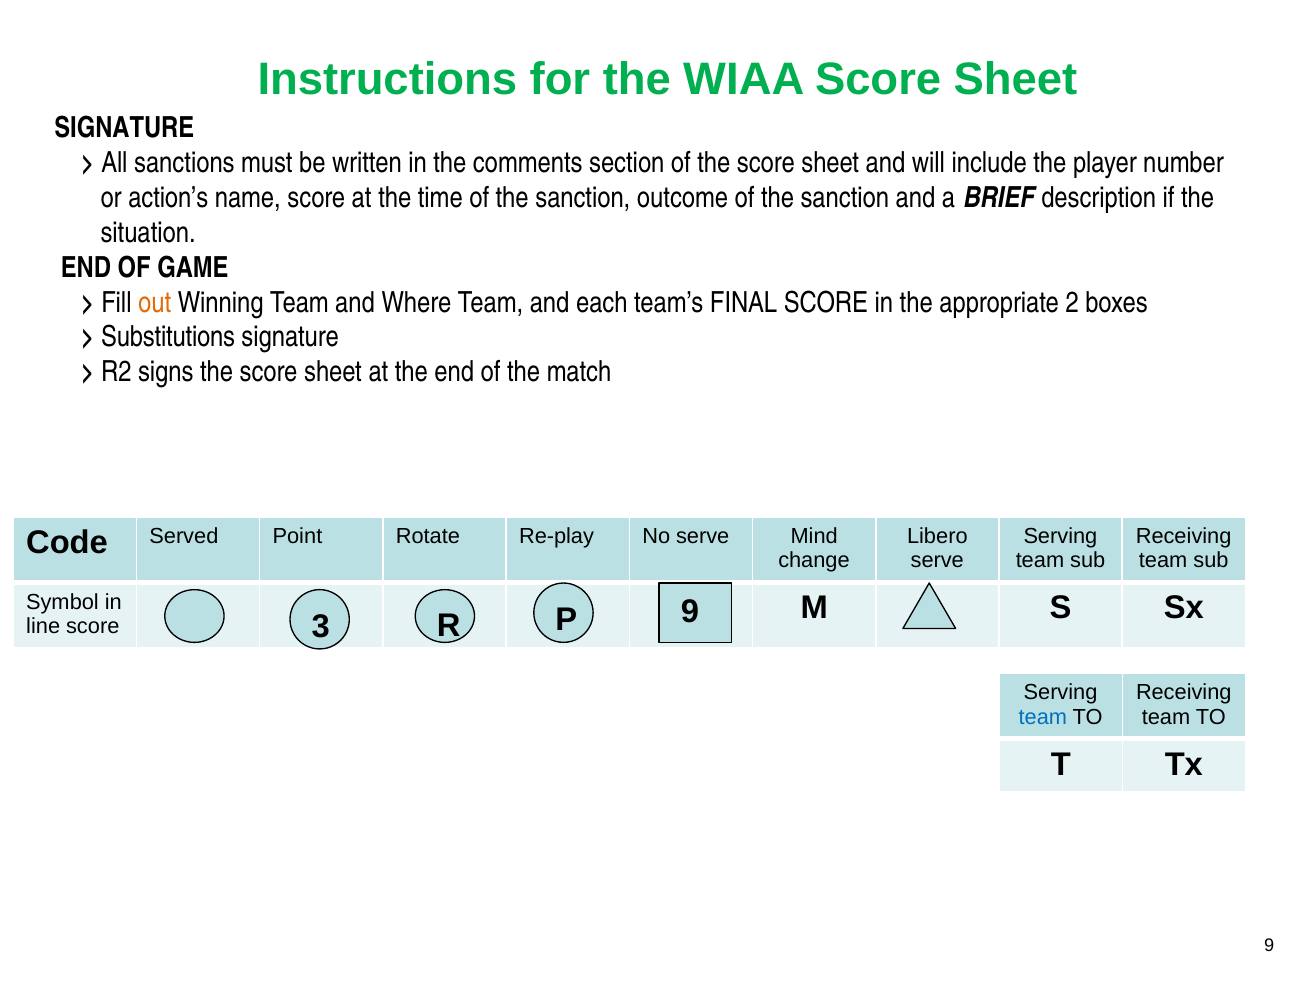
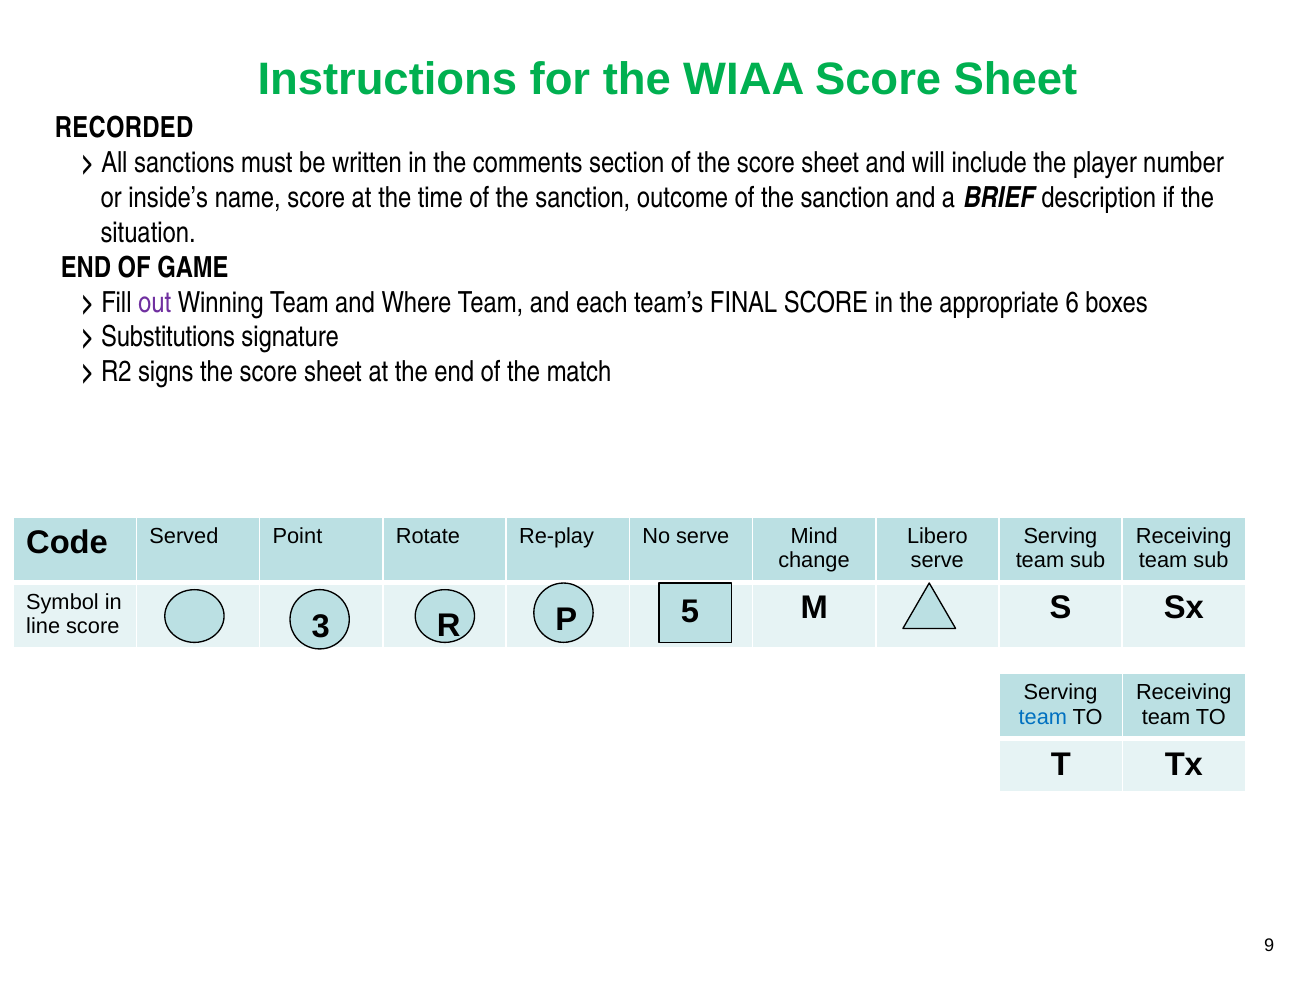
SIGNATURE: SIGNATURE -> RECORDED (124, 128)
action’s: action’s -> inside’s (168, 198)
out colour: orange -> purple (155, 302)
2: 2 -> 6 (1072, 302)
P 9: 9 -> 5 (690, 611)
